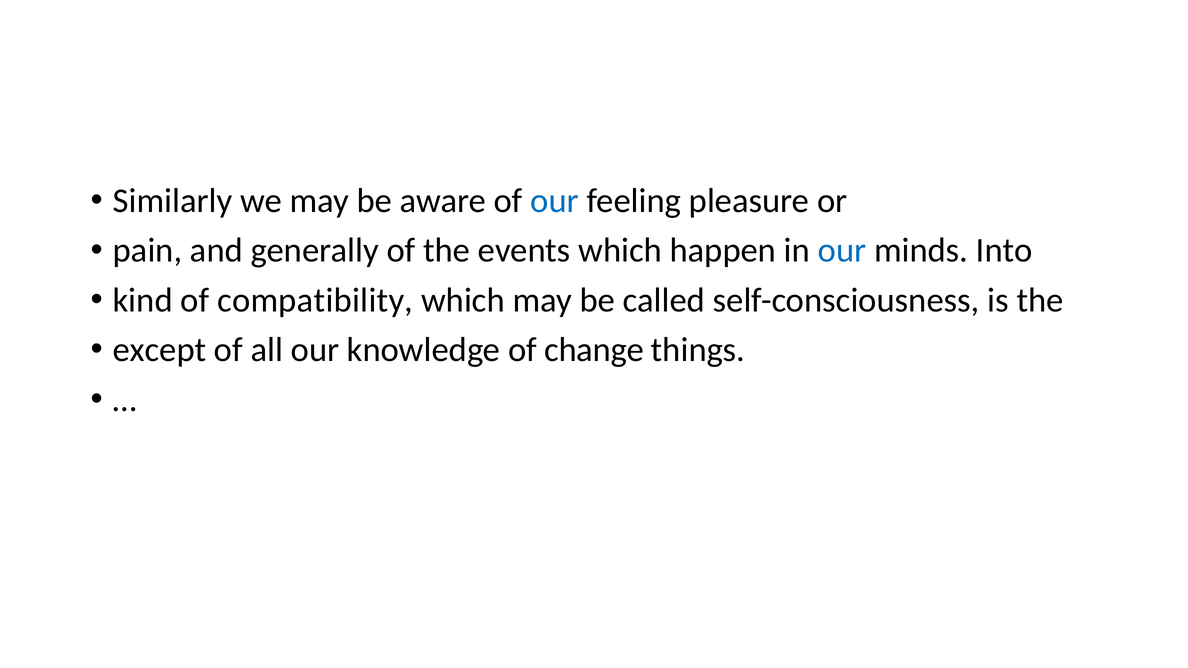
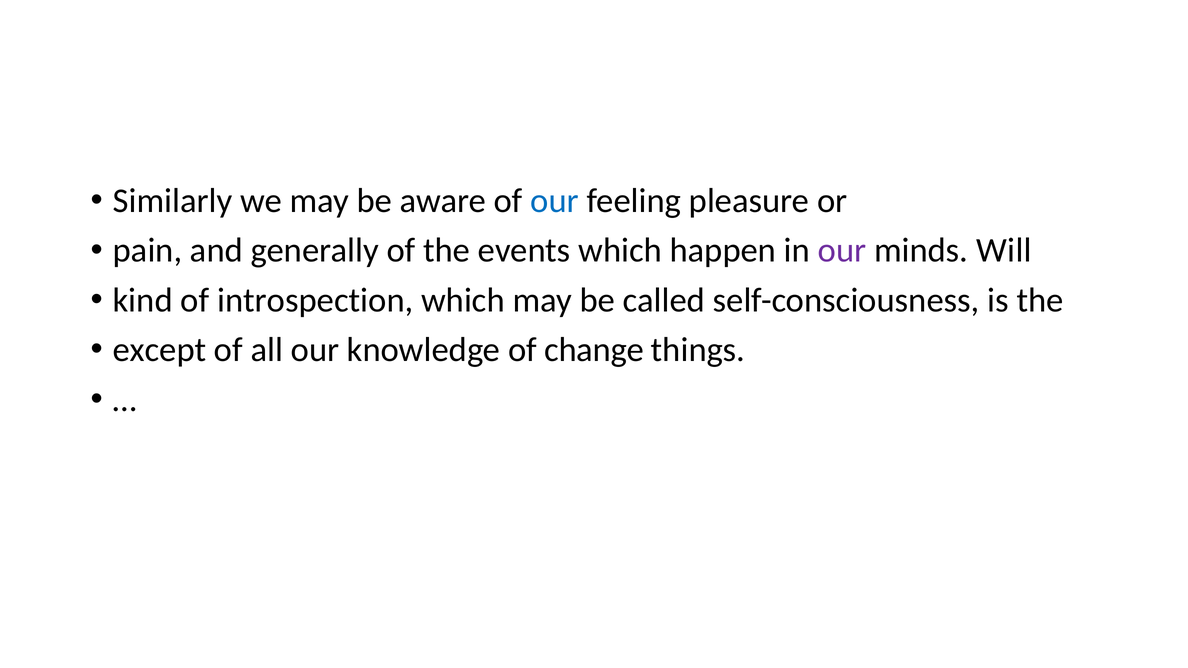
our colour: blue -> purple (842, 251)
Into: Into -> Will (1004, 251)
compatibility: compatibility -> introspection (315, 300)
